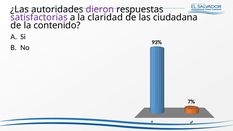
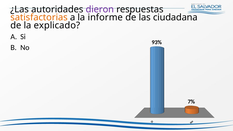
satisfactorias colour: purple -> orange (39, 17)
claridad: claridad -> informe (105, 17)
contenido: contenido -> explicado (57, 25)
